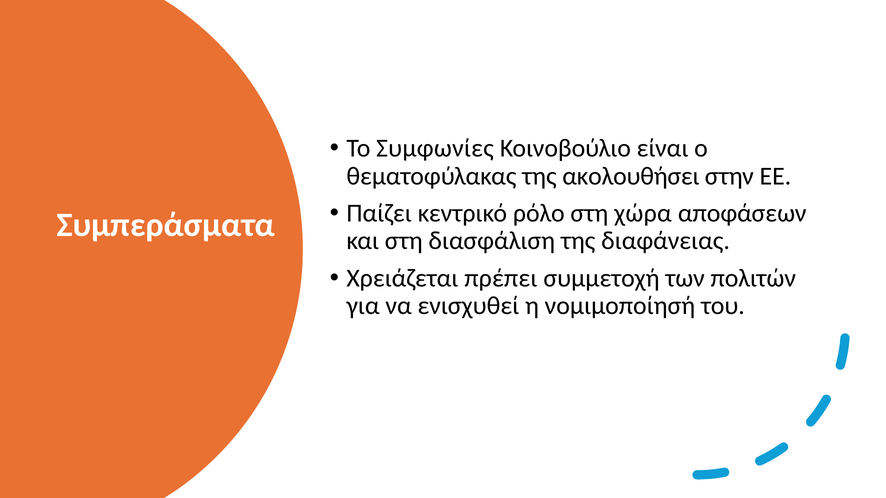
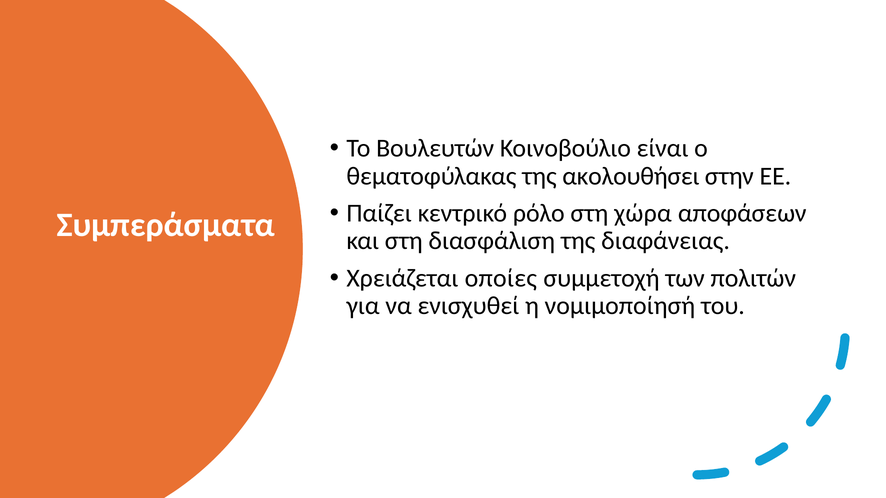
Συμφωνίες: Συμφωνίες -> Βουλευτών (435, 148)
πρέπει: πρέπει -> οποίες (501, 278)
